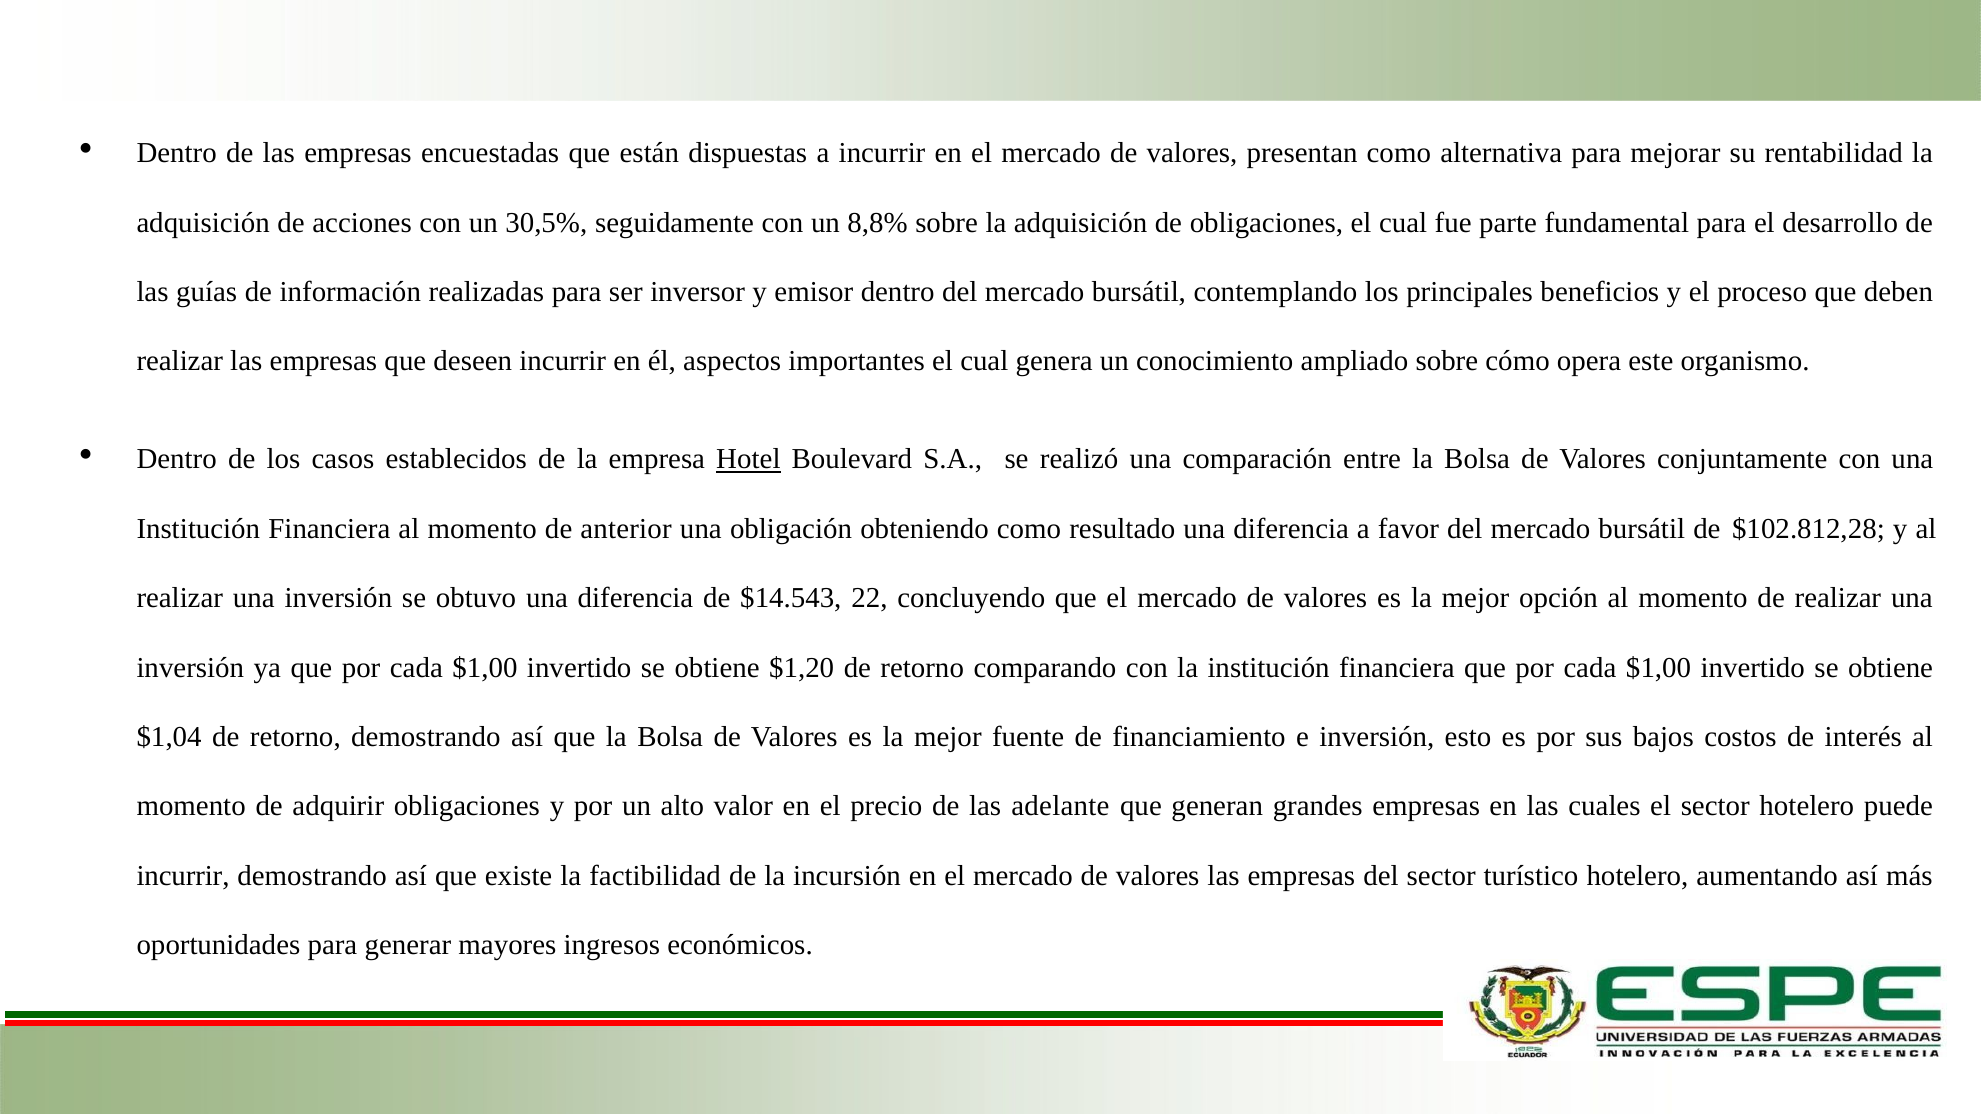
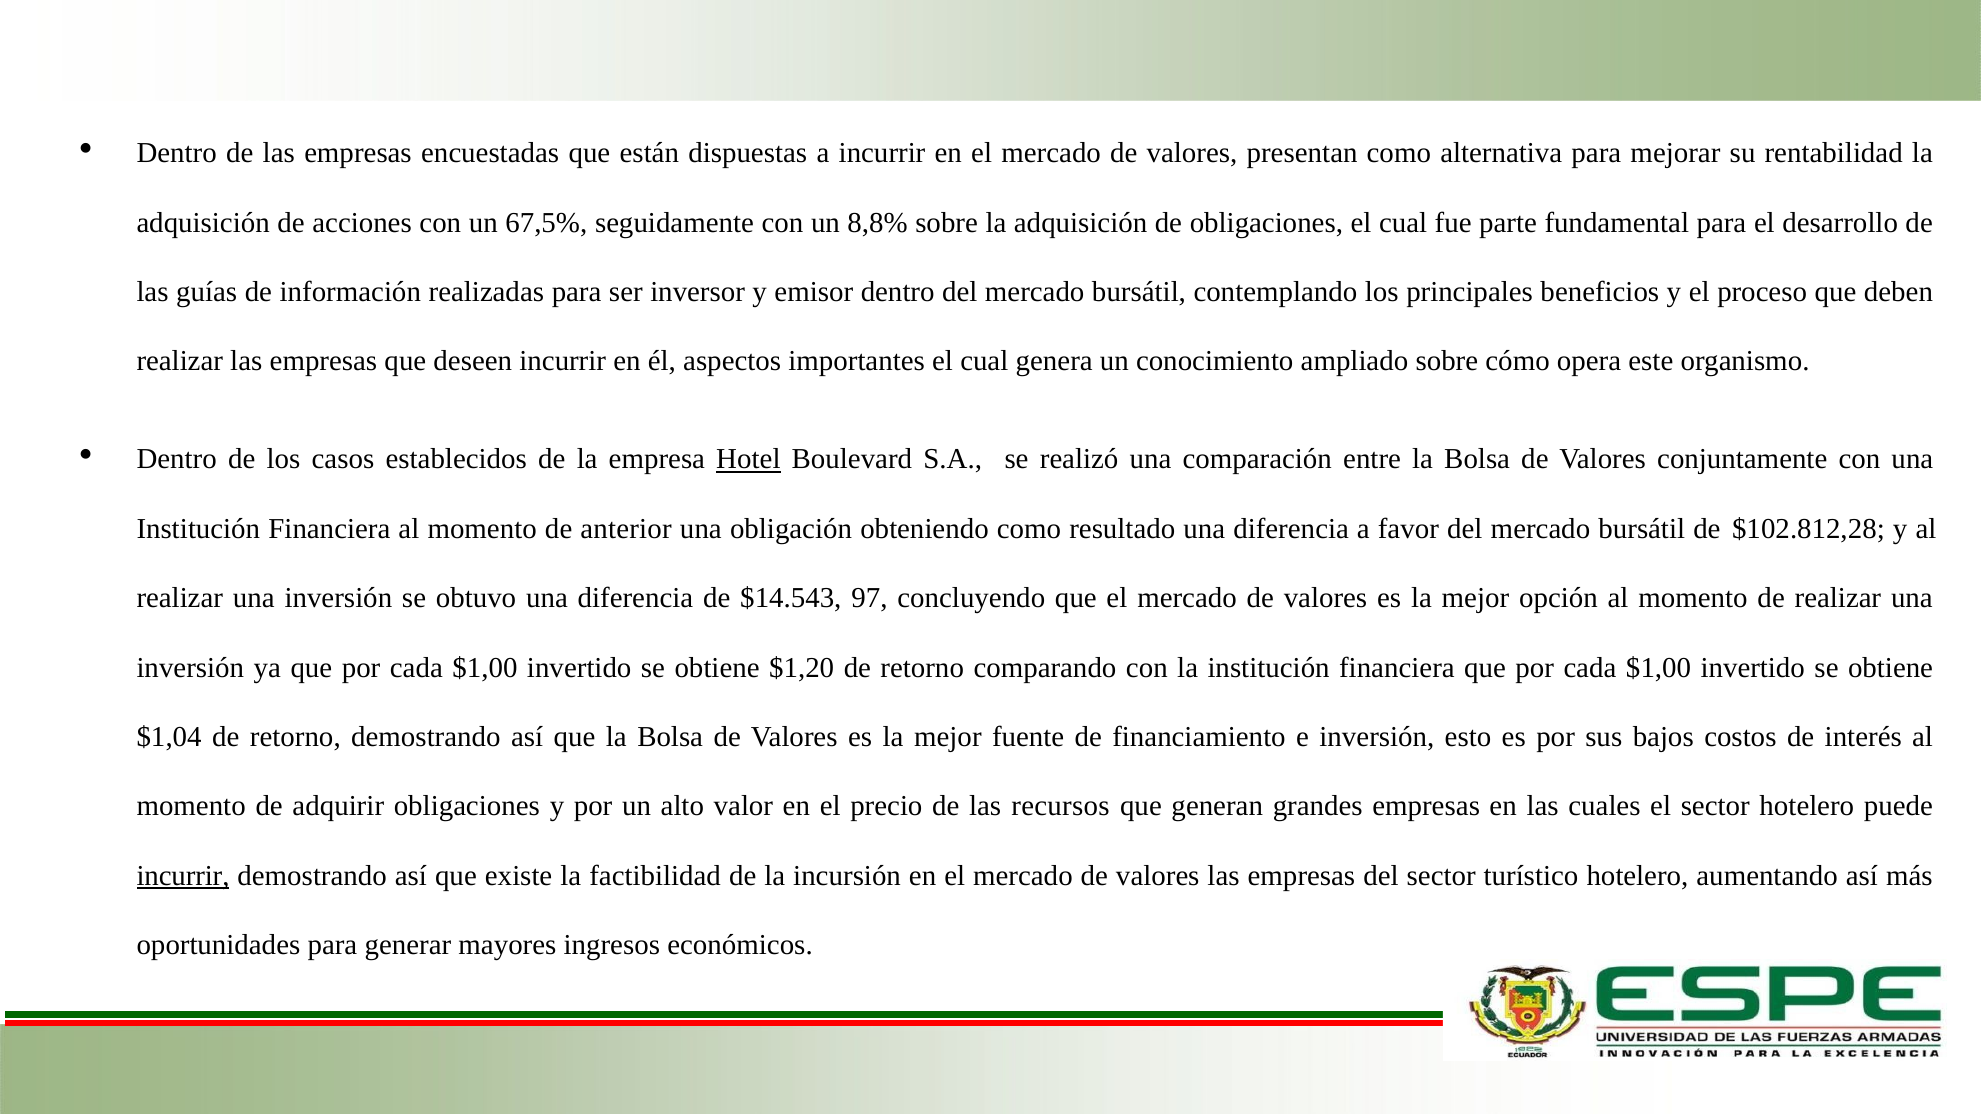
30,5%: 30,5% -> 67,5% (546, 223)
22: 22 -> 97 (869, 598)
adelante: adelante -> recursos (1060, 806)
incurrir underline: none -> present (183, 876)
